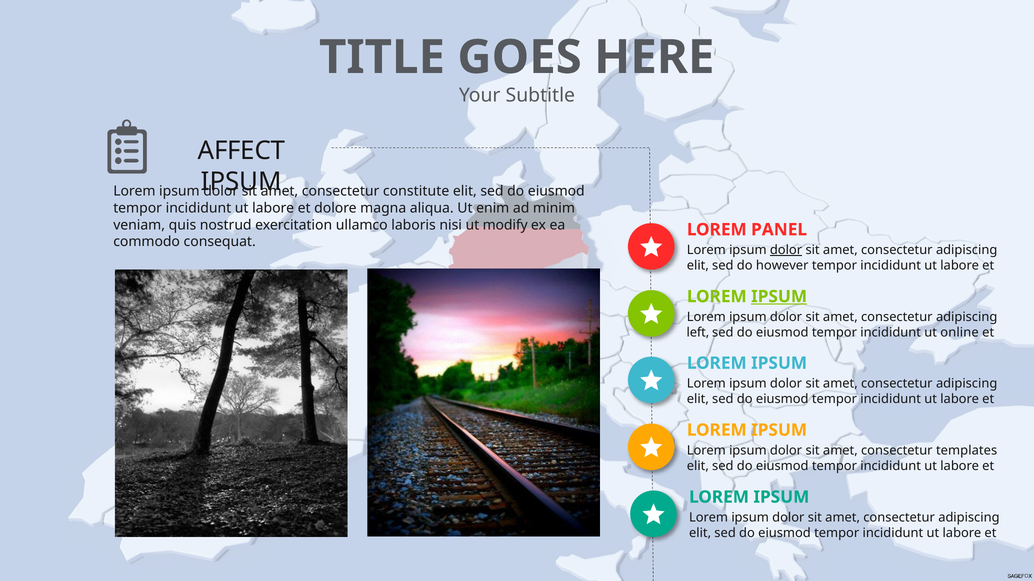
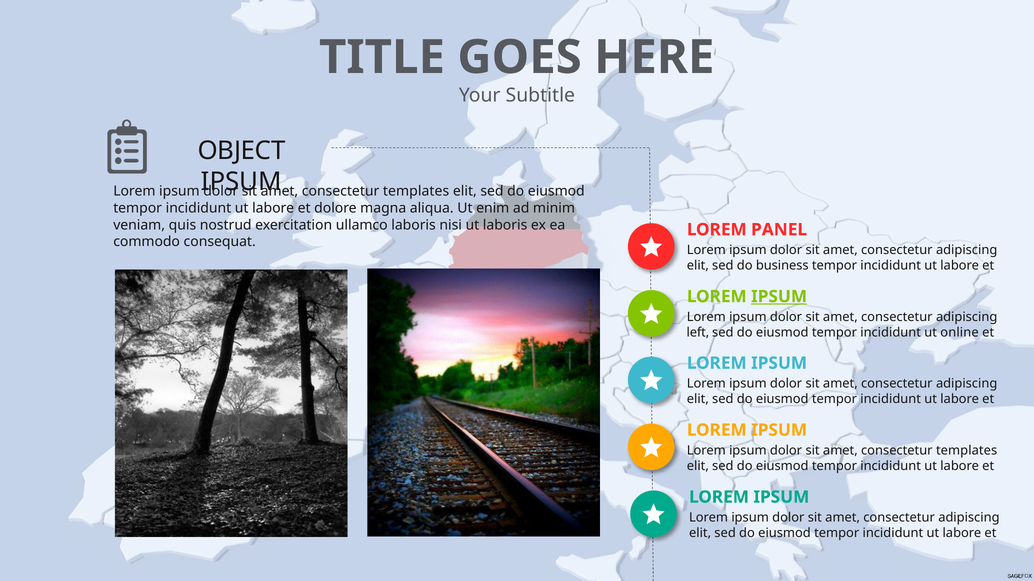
AFFECT: AFFECT -> OBJECT (241, 151)
constitute: constitute -> templates (416, 192)
ut modify: modify -> laboris (505, 225)
dolor underline: present -> none (786, 250)
however: however -> business (782, 266)
